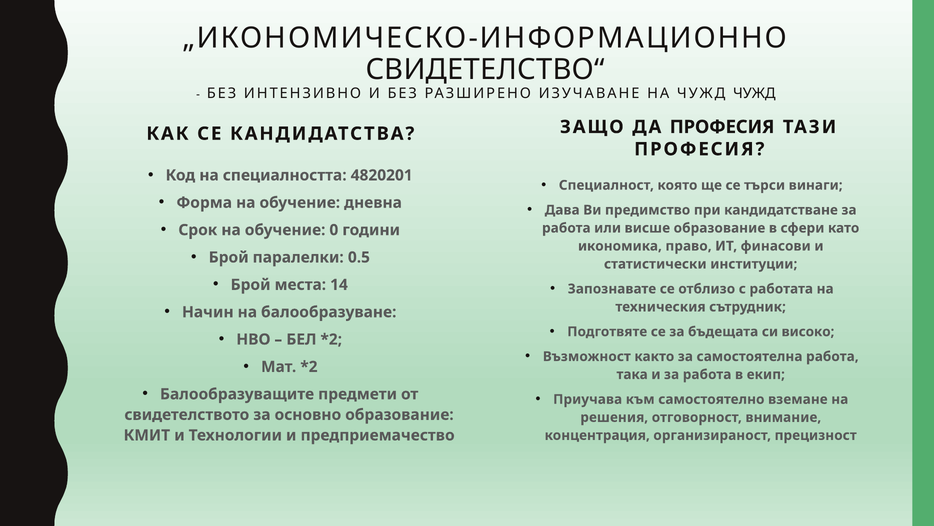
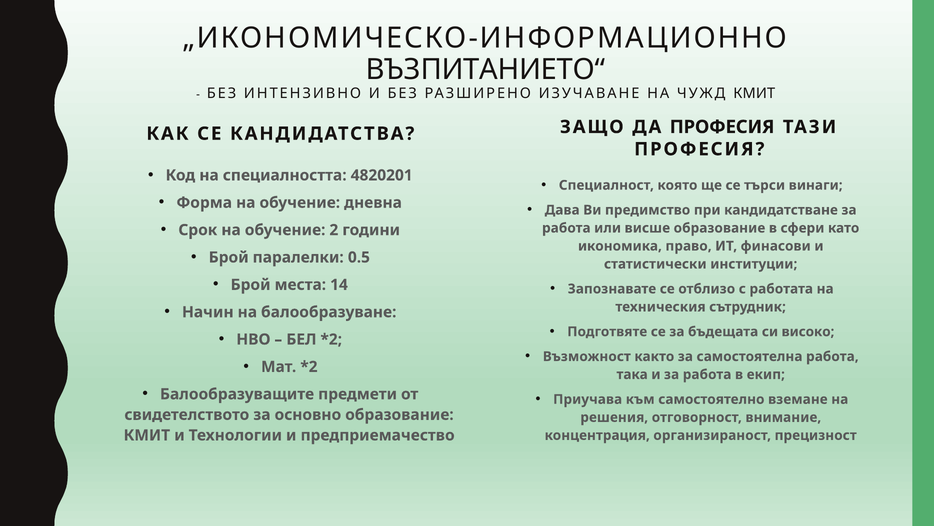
СВИДЕТЕЛСТВО“: СВИДЕТЕЛСТВО“ -> ВЪЗПИТАНИЕТО“ (485, 70)
ЧУЖД ЧУЖД: ЧУЖД -> КМИТ (754, 94)
0: 0 -> 2 (334, 230)
